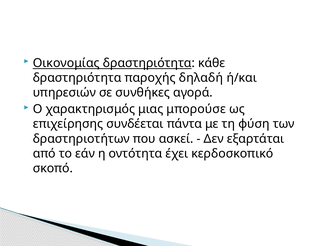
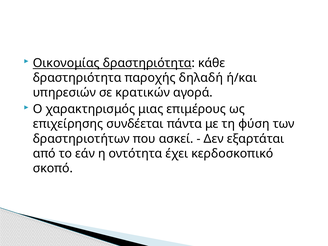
συνθήκες: συνθήκες -> κρατικών (143, 93)
μπορούσε: μπορούσε -> επιμέρους (196, 109)
